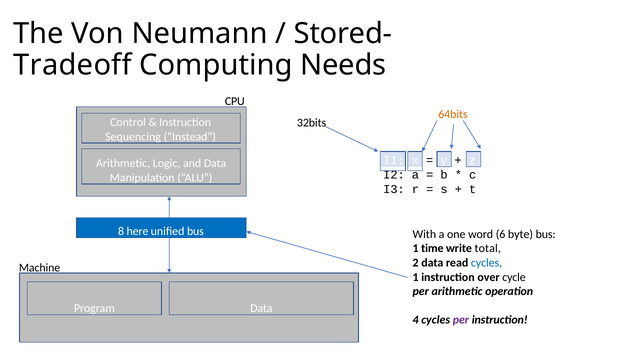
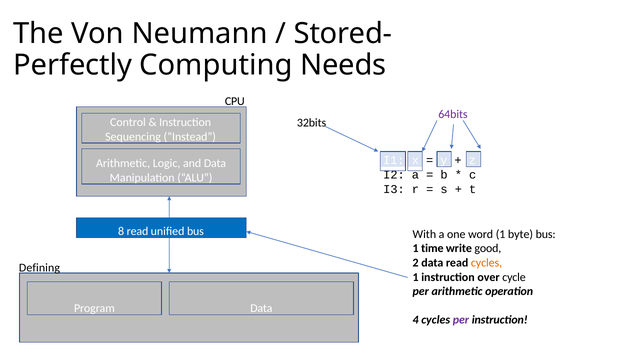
Tradeoff: Tradeoff -> Perfectly (73, 65)
64bits colour: orange -> purple (453, 114)
8 here: here -> read (137, 231)
word 6: 6 -> 1 (501, 234)
total: total -> good (488, 248)
cycles colour: blue -> orange (487, 263)
Machine: Machine -> Defining (39, 268)
